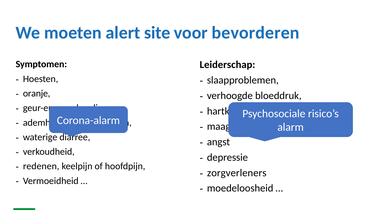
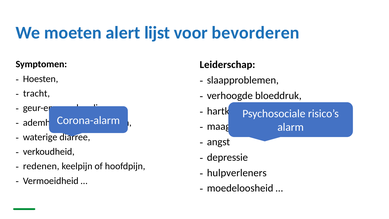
site: site -> lijst (157, 33)
oranje: oranje -> tracht (36, 93)
zorgverleners: zorgverleners -> hulpverleners (237, 173)
